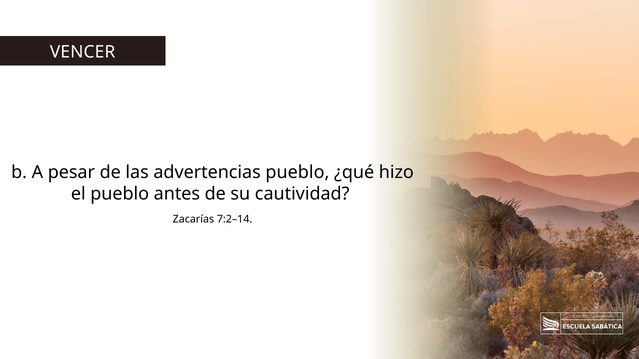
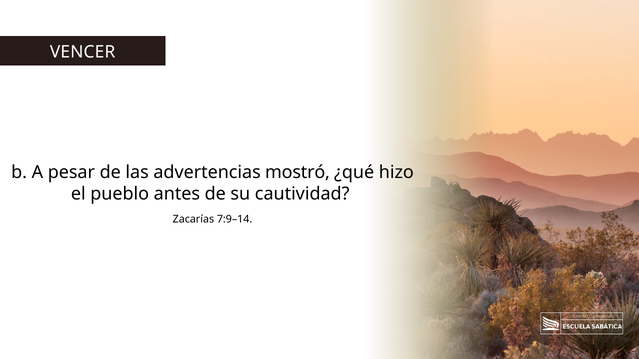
advertencias pueblo: pueblo -> mostró (298, 173)
7:2–14: 7:2–14 -> 7:9–14 (235, 219)
